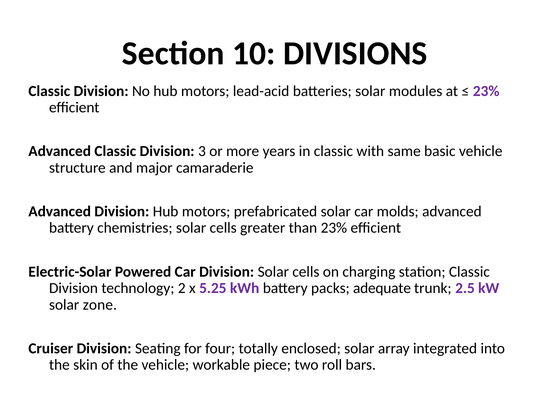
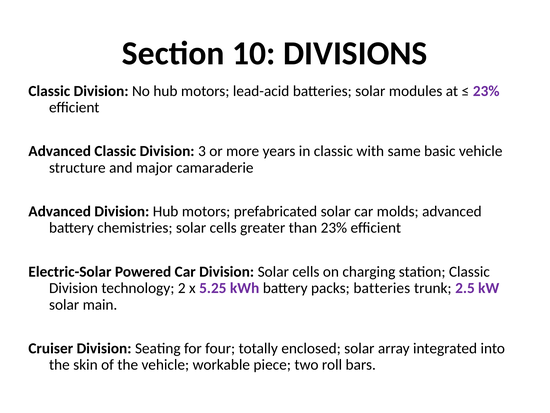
packs adequate: adequate -> batteries (382, 288)
zone: zone -> main (100, 304)
